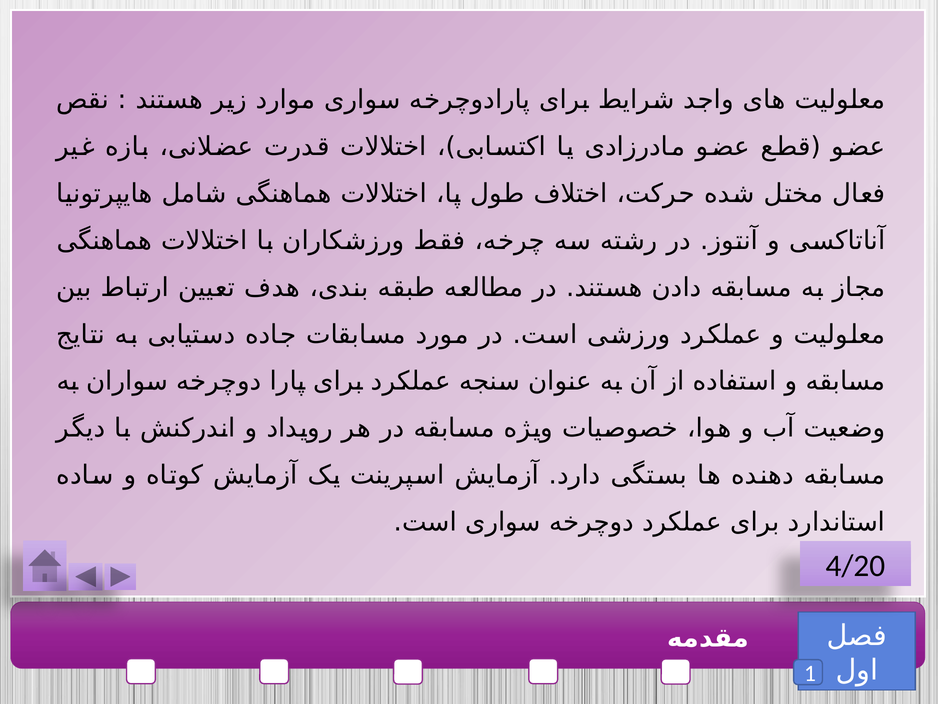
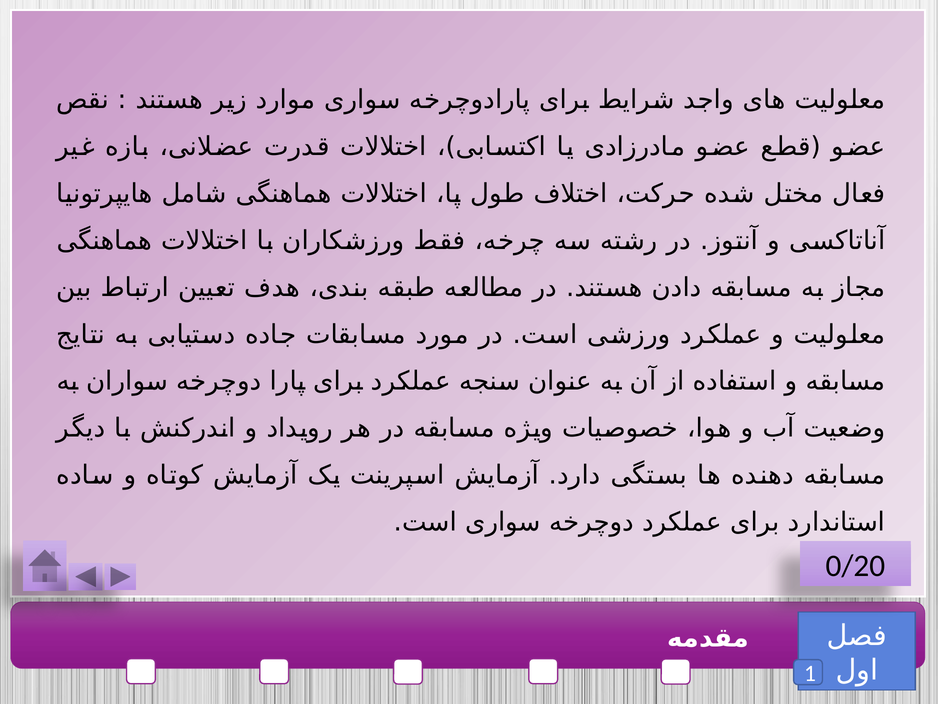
4/20: 4/20 -> 0/20 (855, 565)
